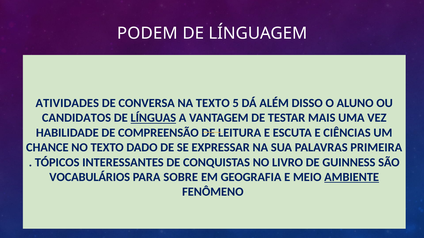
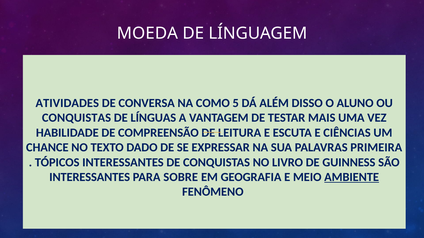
PODEM: PODEM -> MOEDA (147, 33)
NA TEXTO: TEXTO -> COMO (213, 103)
CANDIDATOS: CANDIDATOS -> CONQUISTAS (76, 118)
LÍNGUAS underline: present -> none (153, 118)
VOCABULÁRIOS: VOCABULÁRIOS -> INTERESSANTES (90, 177)
